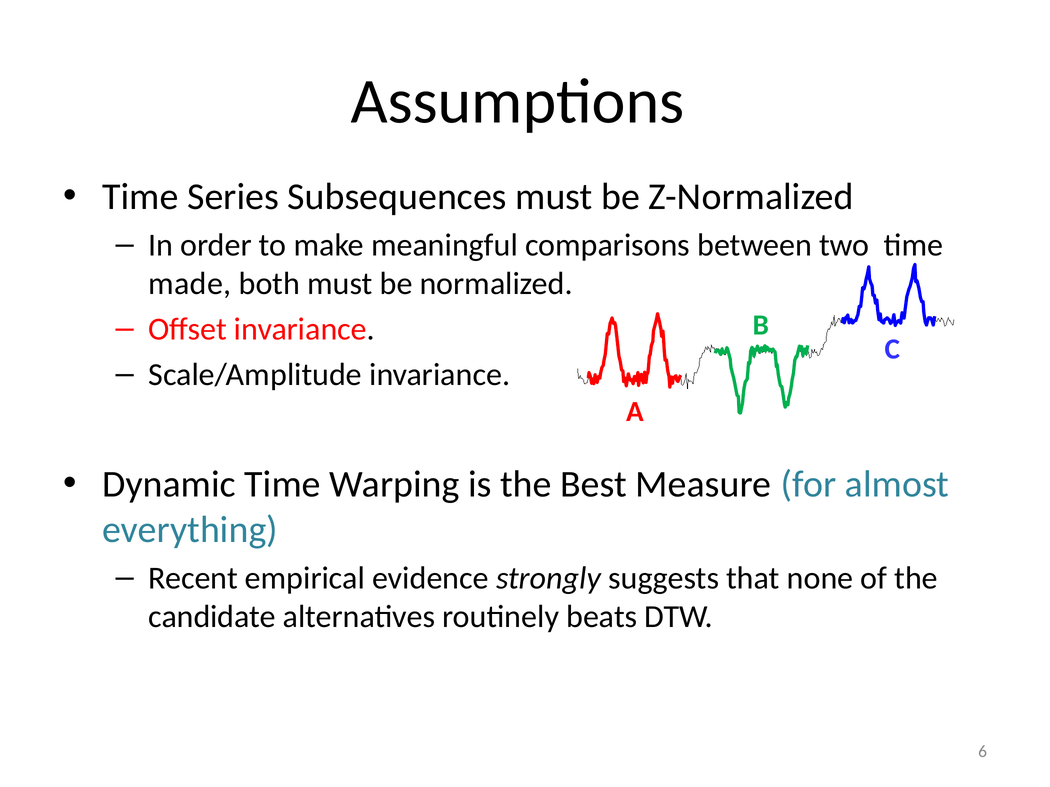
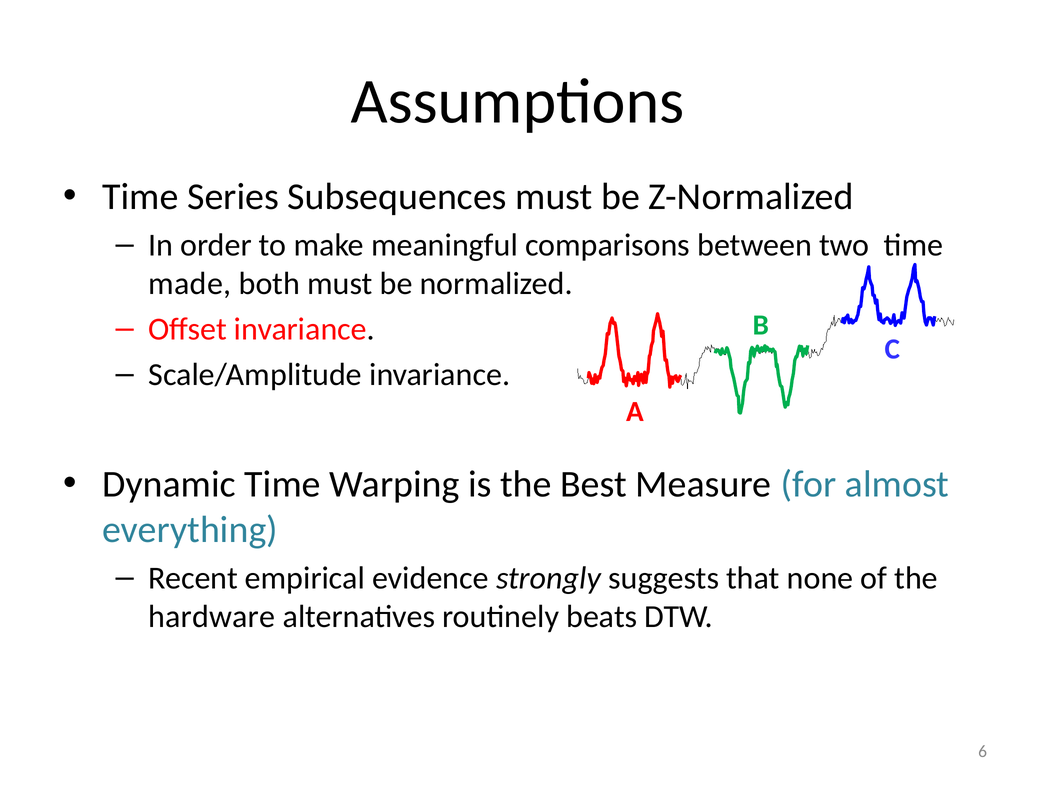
candidate: candidate -> hardware (212, 617)
